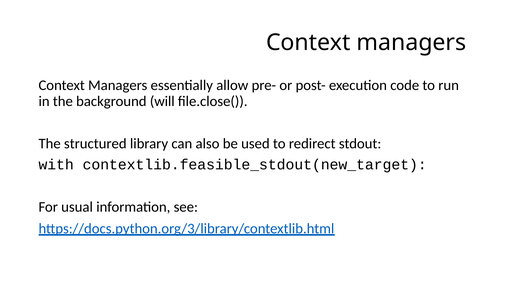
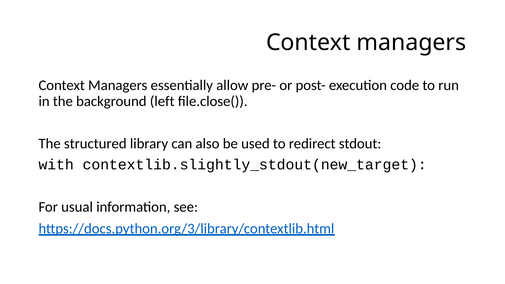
will: will -> left (162, 101)
contextlib.feasible_stdout(new_target: contextlib.feasible_stdout(new_target -> contextlib.slightly_stdout(new_target (255, 165)
